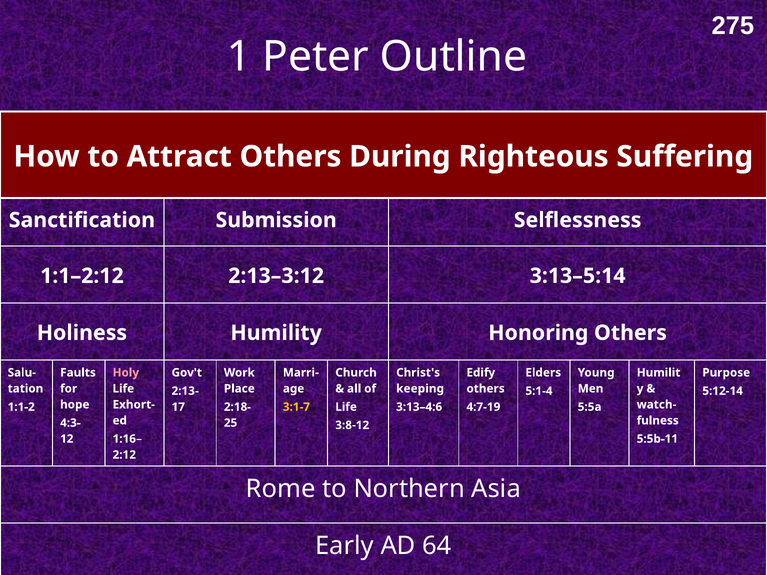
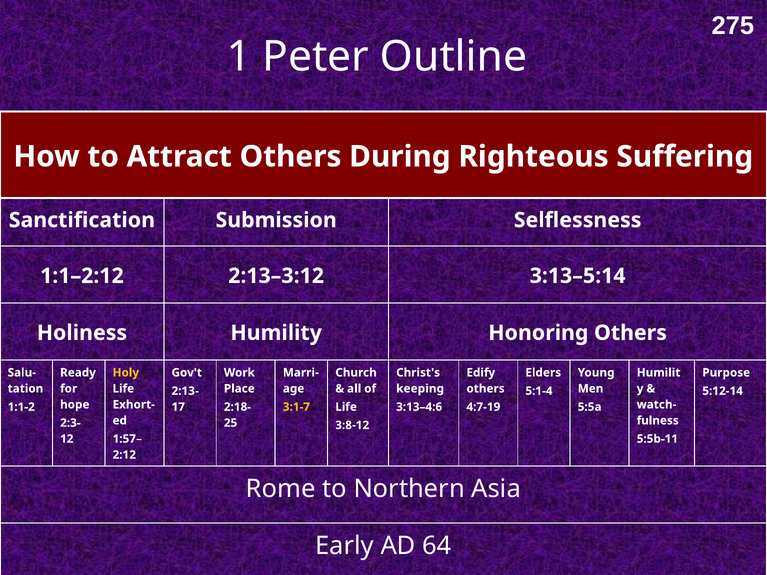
Faults: Faults -> Ready (78, 373)
Holy colour: pink -> yellow (126, 373)
4:3-: 4:3- -> 2:3- (70, 423)
1:16–: 1:16– -> 1:57– (127, 439)
